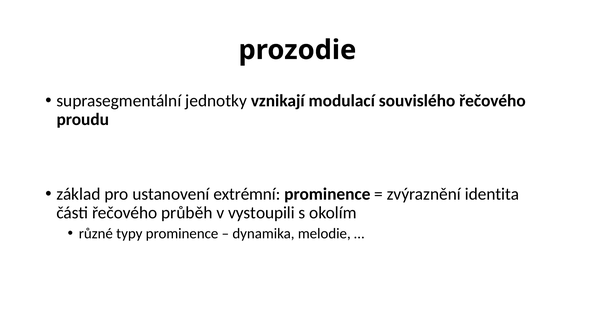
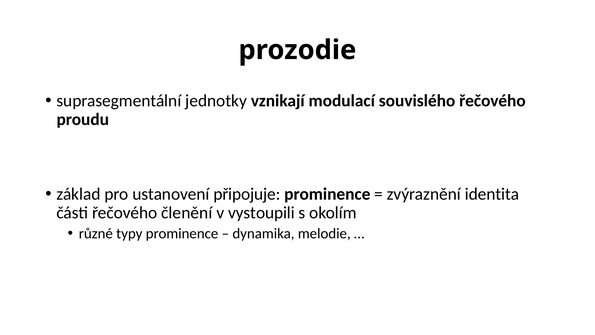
extrémní: extrémní -> připojuje (247, 194)
průběh: průběh -> členění (187, 213)
